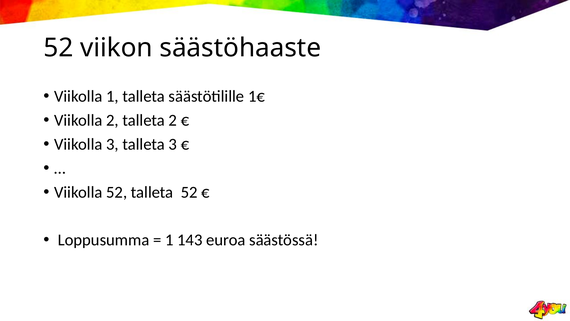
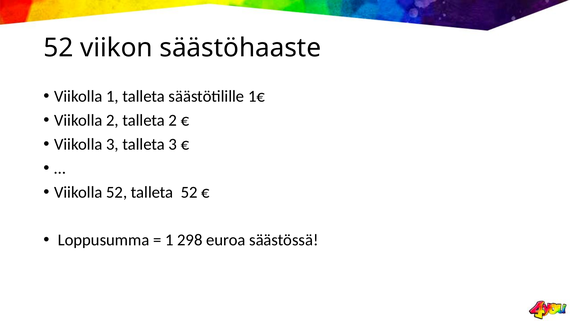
143: 143 -> 298 (190, 240)
